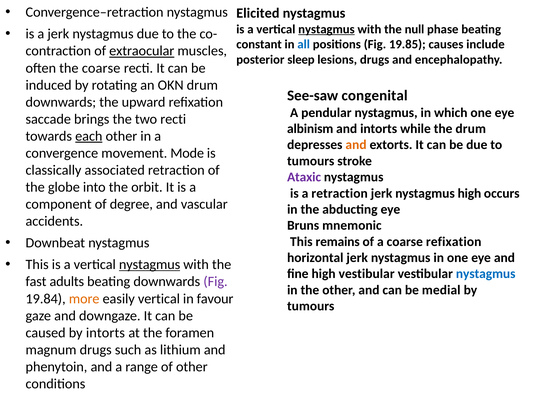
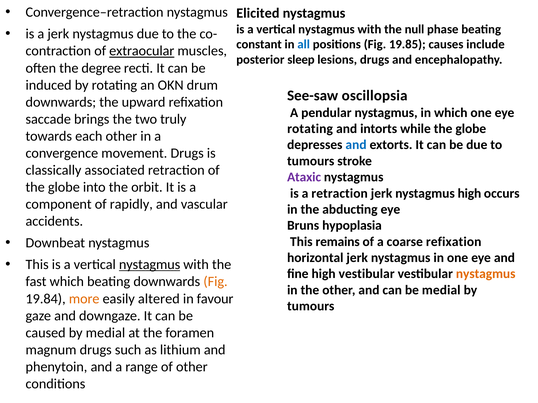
nystagmus underline: present -> none (326, 29)
the coarse: coarse -> degree (101, 68)
congenital: congenital -> oscillopsia (375, 96)
two recti: recti -> truly (173, 119)
albinism: albinism -> rotating (310, 129)
while the drum: drum -> globe (471, 129)
each underline: present -> none (89, 136)
and colour: orange -> blue (356, 145)
movement Mode: Mode -> Drugs (187, 153)
degree: degree -> rapidly (131, 204)
mnemonic: mnemonic -> hypoplasia (352, 226)
nystagmus colour: blue -> orange (486, 274)
fast adults: adults -> which (67, 282)
Fig colour: purple -> orange (216, 282)
easily vertical: vertical -> altered (159, 299)
by intorts: intorts -> medial (105, 333)
